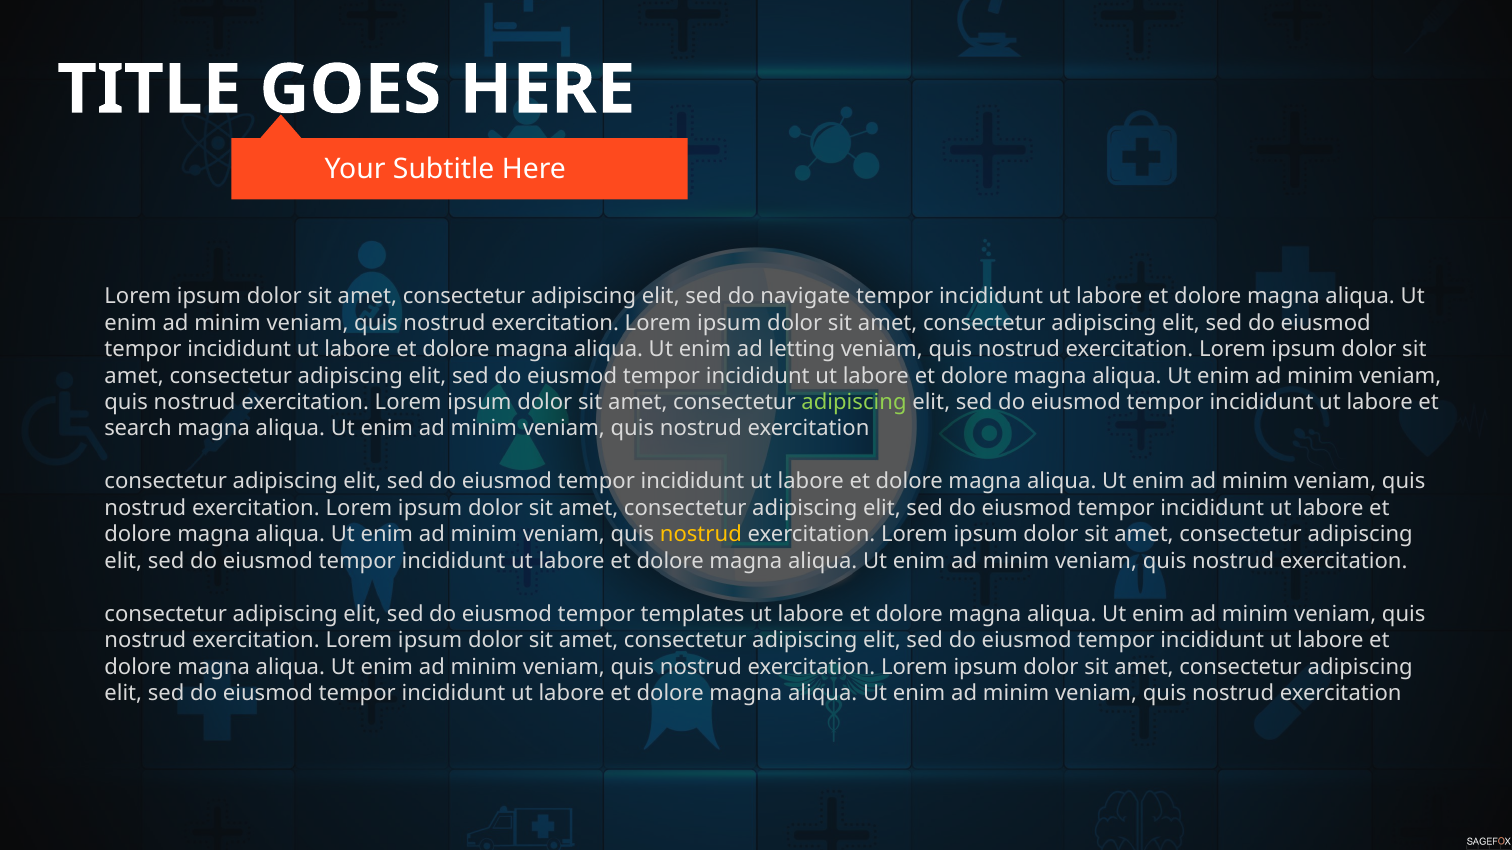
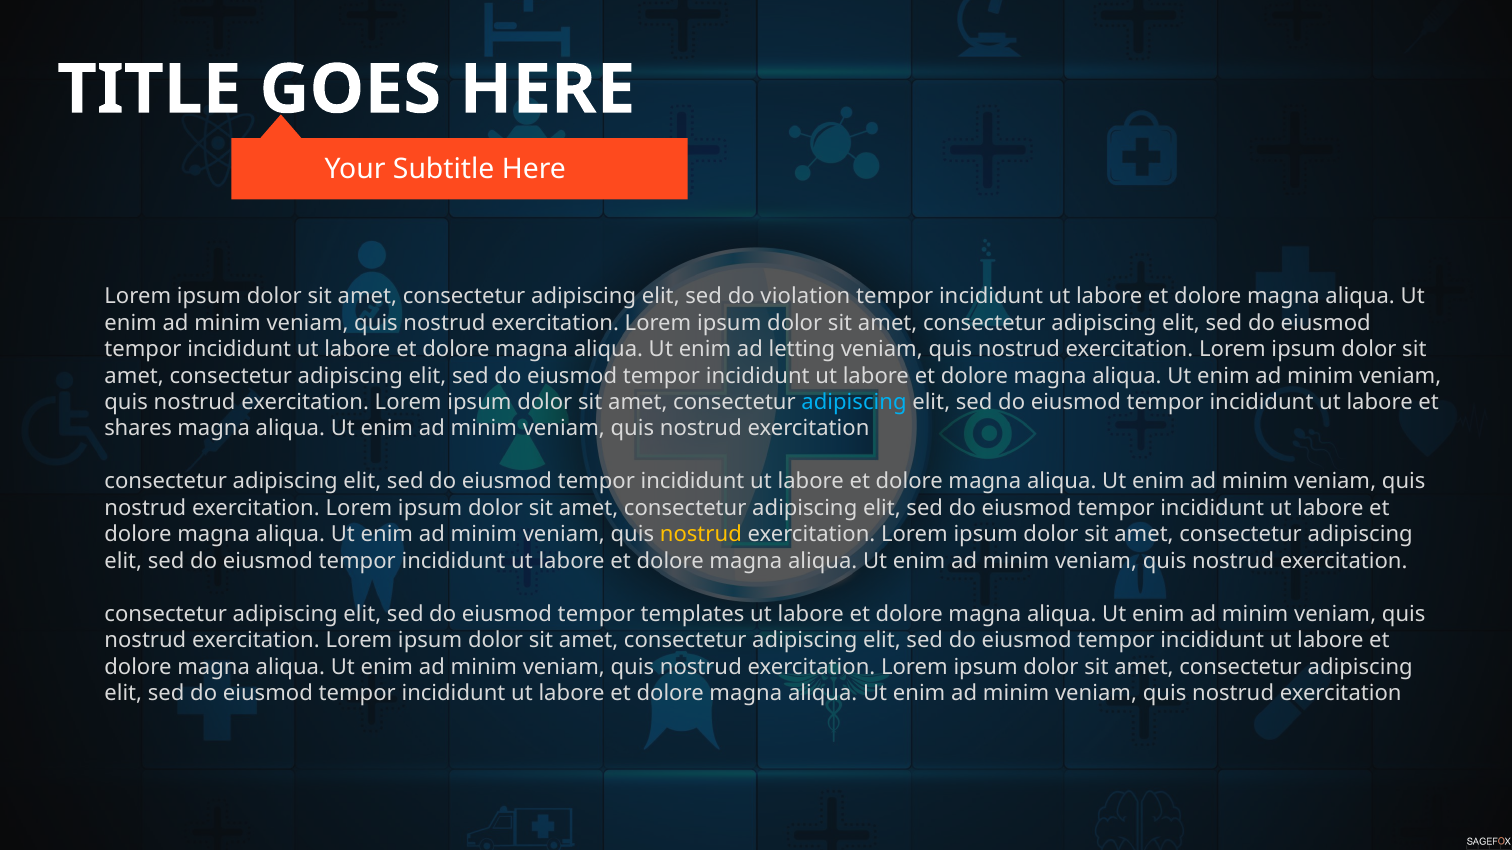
navigate: navigate -> violation (805, 297)
adipiscing colour: light green -> light blue (854, 402)
search: search -> shares (138, 429)
